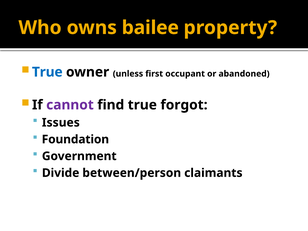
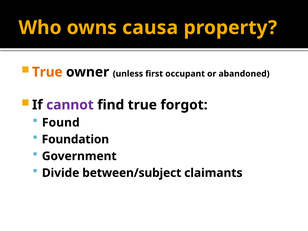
bailee: bailee -> causa (150, 28)
True colour: blue -> orange (47, 72)
Issues: Issues -> Found (61, 123)
between/person: between/person -> between/subject (132, 173)
